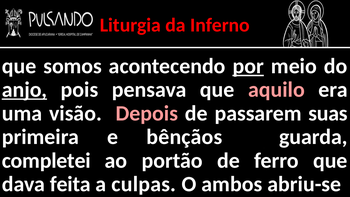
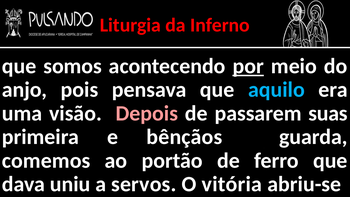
anjo underline: present -> none (24, 90)
aquilo colour: pink -> light blue (276, 90)
completei: completei -> comemos (46, 161)
feita: feita -> uniu (70, 184)
culpas: culpas -> servos (144, 184)
ambos: ambos -> vitória (232, 184)
